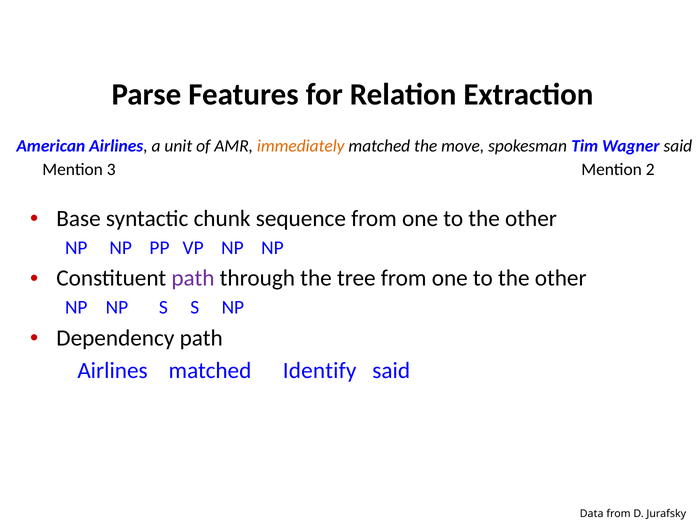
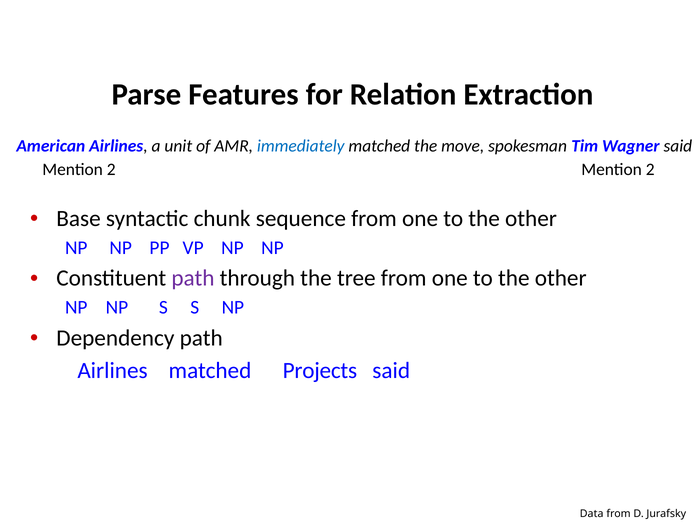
immediately colour: orange -> blue (301, 146)
3: 3 -> 2 (111, 169)
Identify: Identify -> Projects (320, 370)
